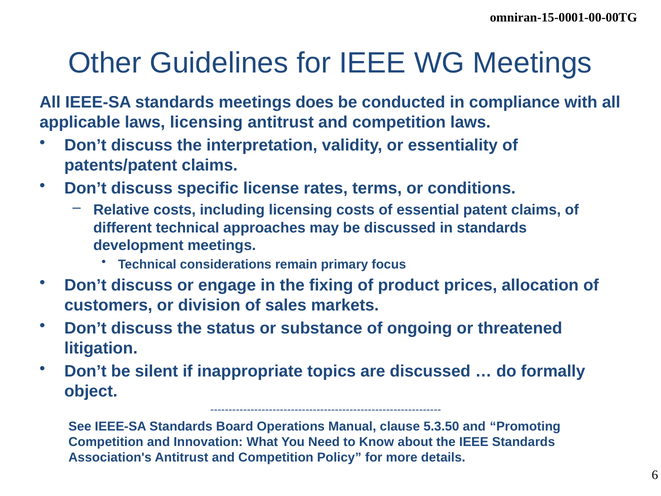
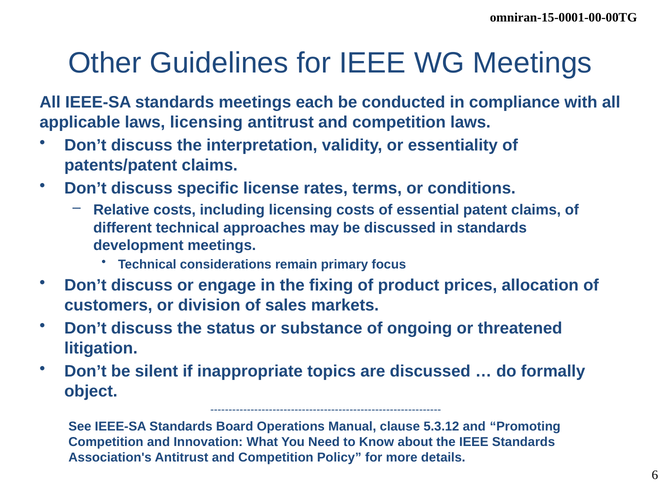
does: does -> each (315, 102)
5.3.50: 5.3.50 -> 5.3.12 (441, 426)
